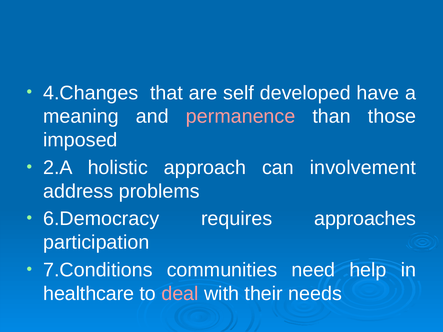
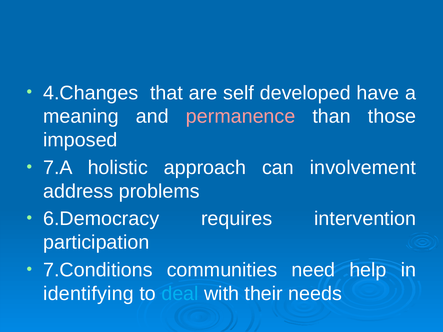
2.A: 2.A -> 7.A (58, 168)
approaches: approaches -> intervention (365, 219)
healthcare: healthcare -> identifying (89, 294)
deal colour: pink -> light blue (180, 294)
